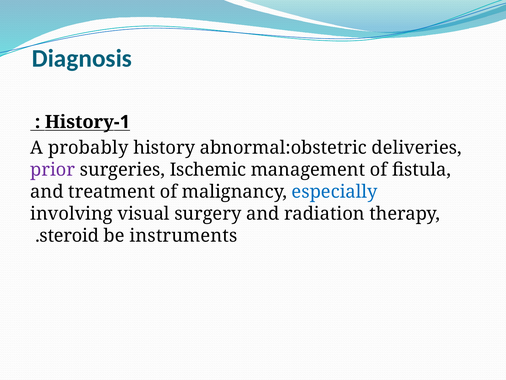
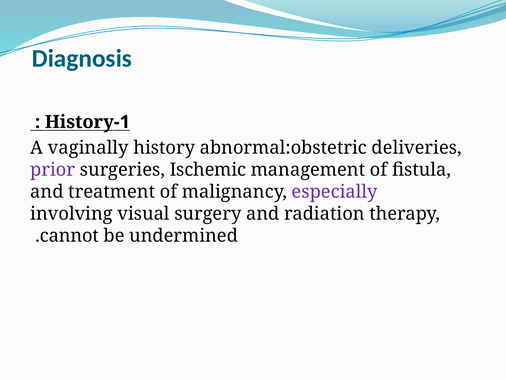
probably: probably -> vaginally (88, 147)
especially colour: blue -> purple (335, 191)
steroid: steroid -> cannot (69, 235)
instruments: instruments -> undermined (184, 235)
